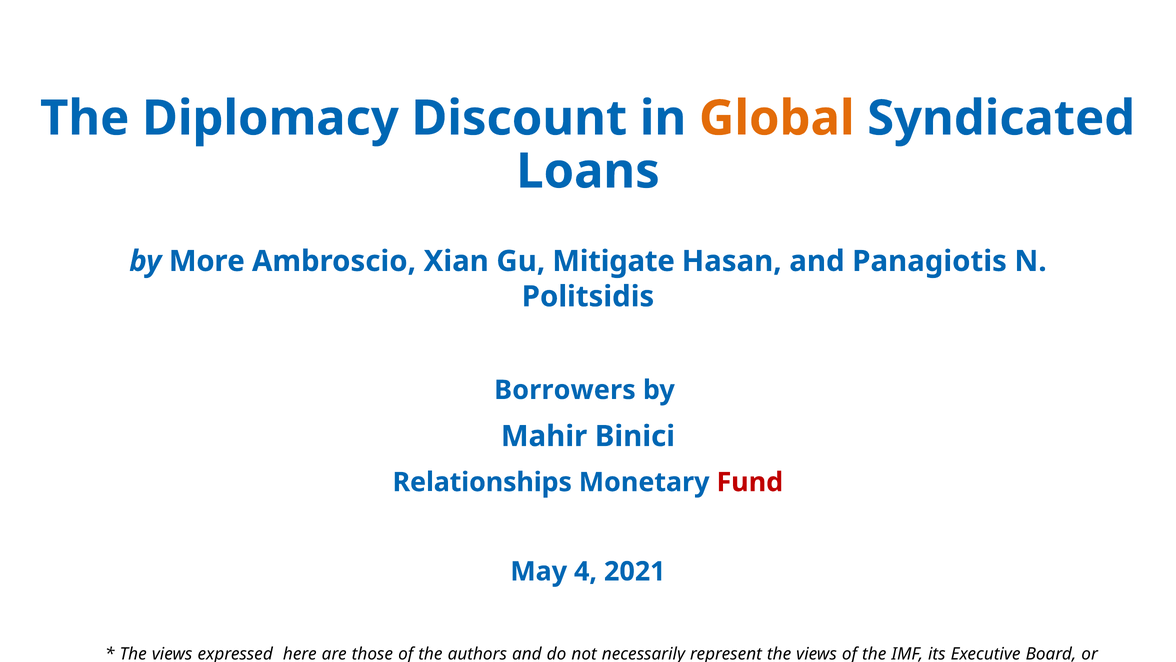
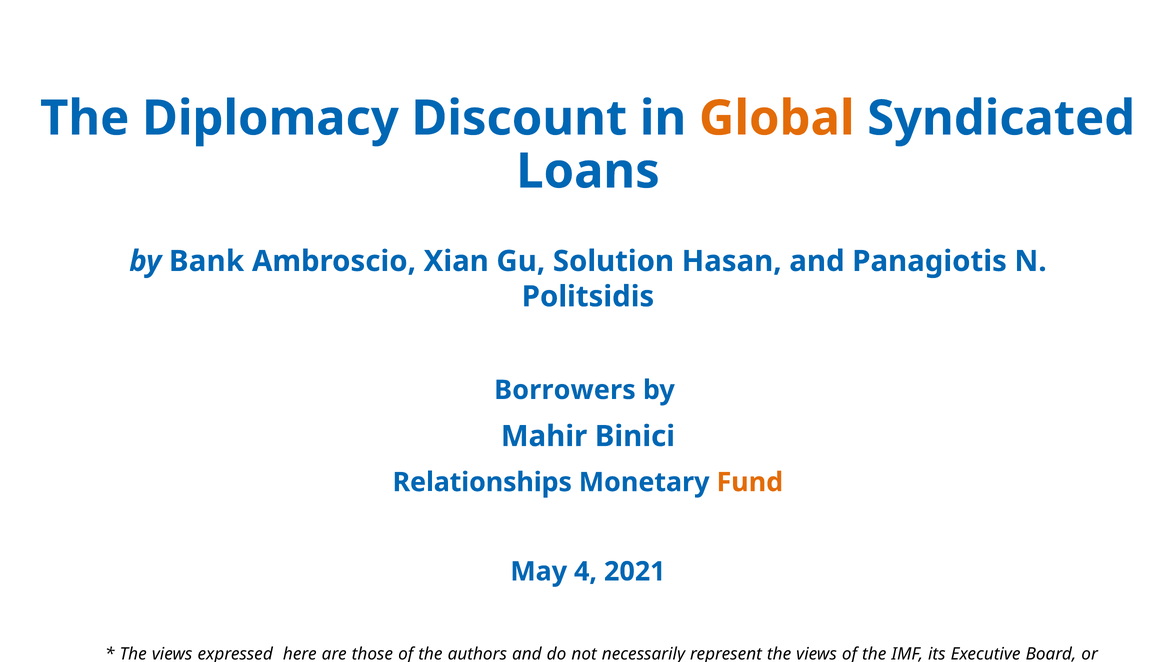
More: More -> Bank (207, 261)
Mitigate: Mitigate -> Solution (613, 261)
Fund colour: red -> orange (750, 482)
